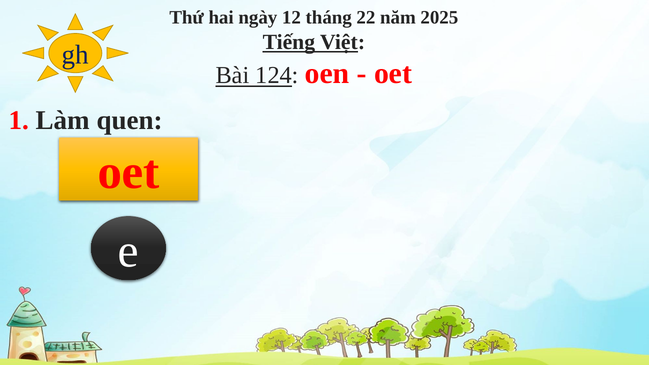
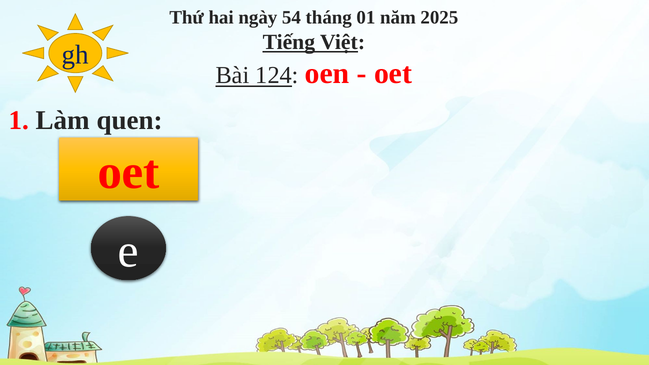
12: 12 -> 54 (291, 18)
22: 22 -> 01 (366, 18)
